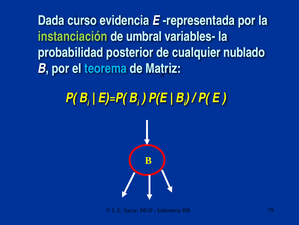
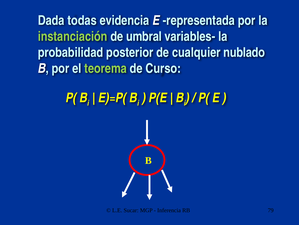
curso: curso -> todas (82, 20)
teorema colour: light blue -> light green (106, 68)
Matriz: Matriz -> Curso (163, 68)
